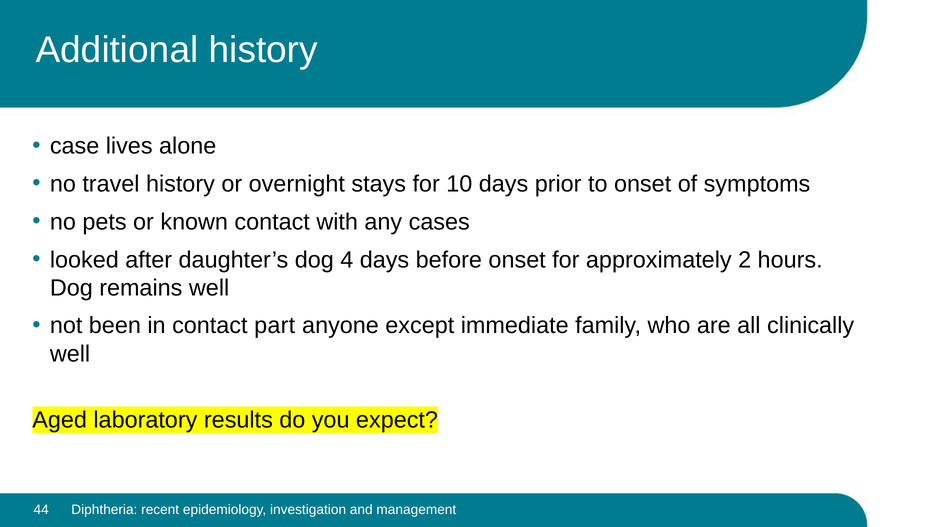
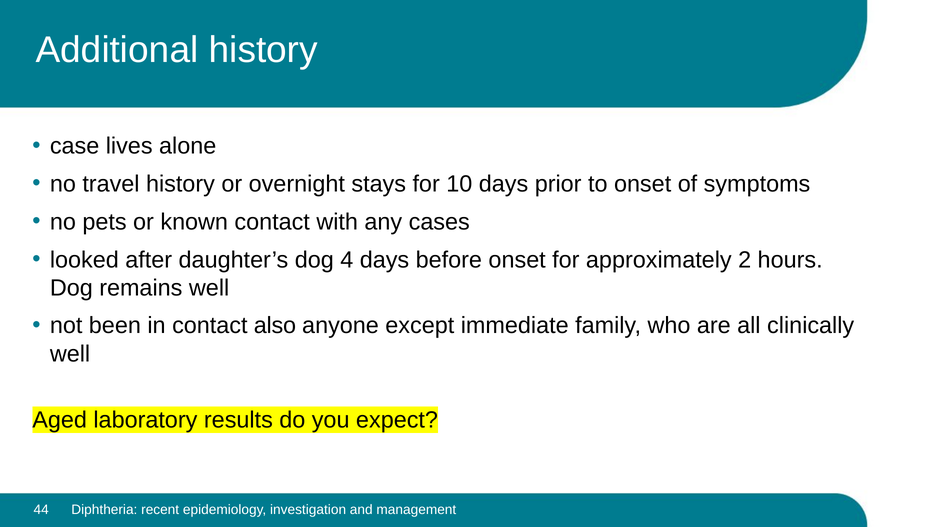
part: part -> also (275, 325)
